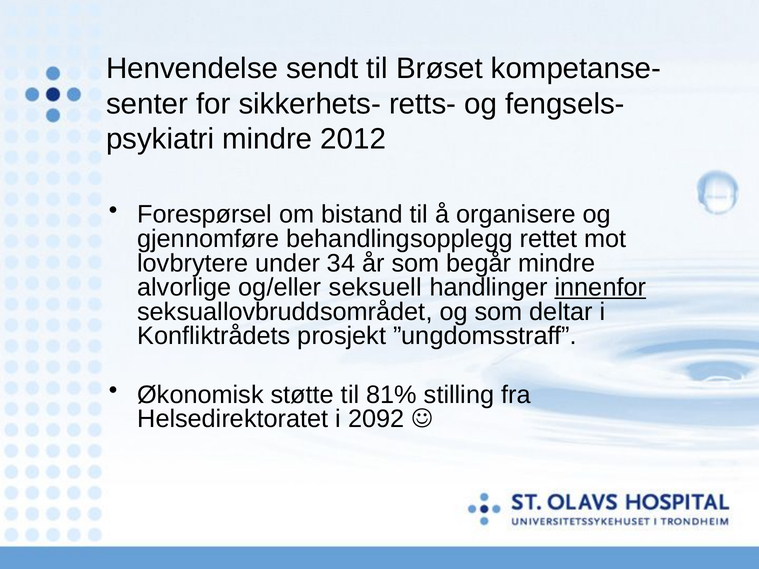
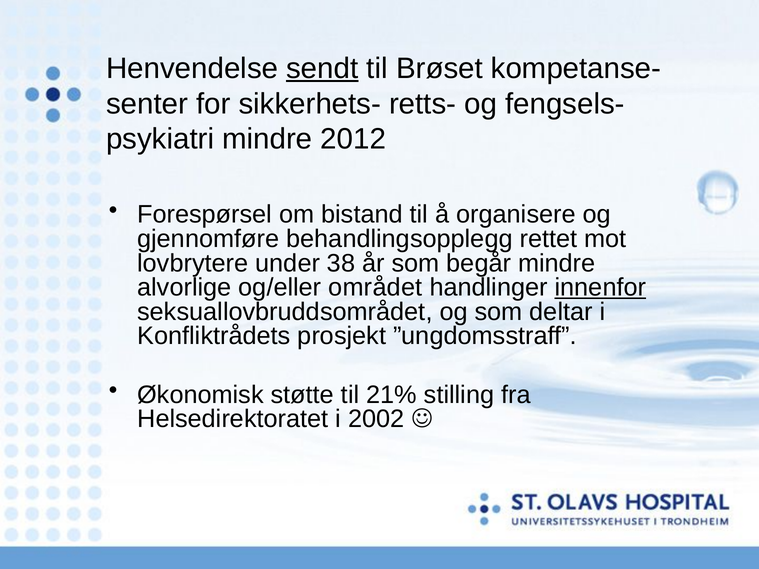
sendt underline: none -> present (322, 68)
34: 34 -> 38 (341, 263)
seksuell: seksuell -> området (375, 288)
81%: 81% -> 21% (392, 395)
2092: 2092 -> 2002 (376, 419)
